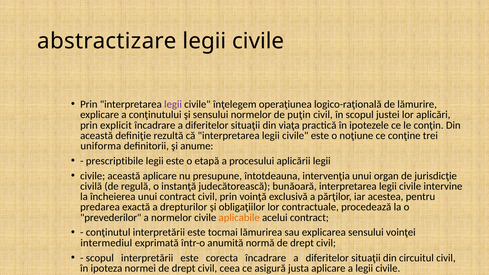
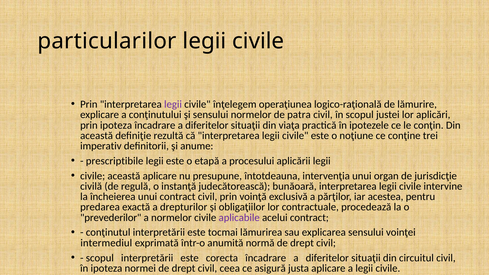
abstractizare: abstractizare -> particularilor (107, 41)
puţin: puţin -> patra (299, 115)
prin explicit: explicit -> ipoteza (116, 125)
uniforma: uniforma -> imperativ (101, 146)
aplicabile colour: orange -> purple (239, 218)
